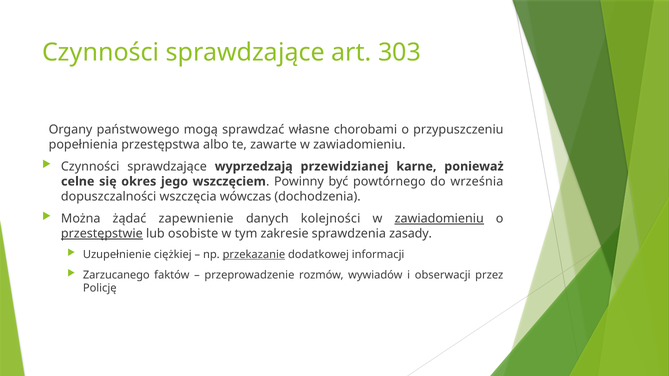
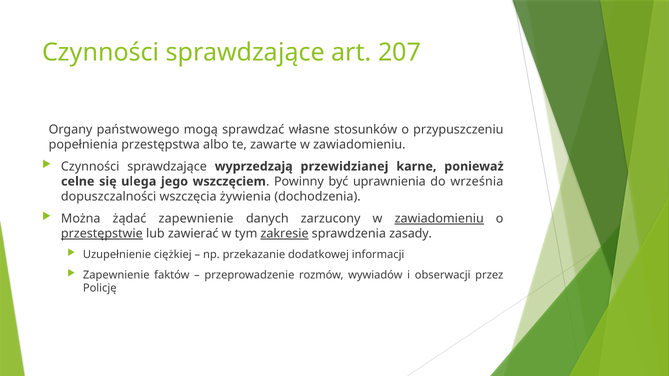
303: 303 -> 207 (400, 53)
chorobami: chorobami -> stosunków (366, 129)
okres: okres -> ulega (139, 182)
powtórnego: powtórnego -> uprawnienia (389, 182)
wówczas: wówczas -> żywienia (245, 197)
kolejności: kolejności -> zarzucony (331, 219)
osobiste: osobiste -> zawierać (193, 234)
zakresie underline: none -> present (285, 234)
przekazanie underline: present -> none (254, 255)
Zarzucanego: Zarzucanego -> Zapewnienie (116, 275)
